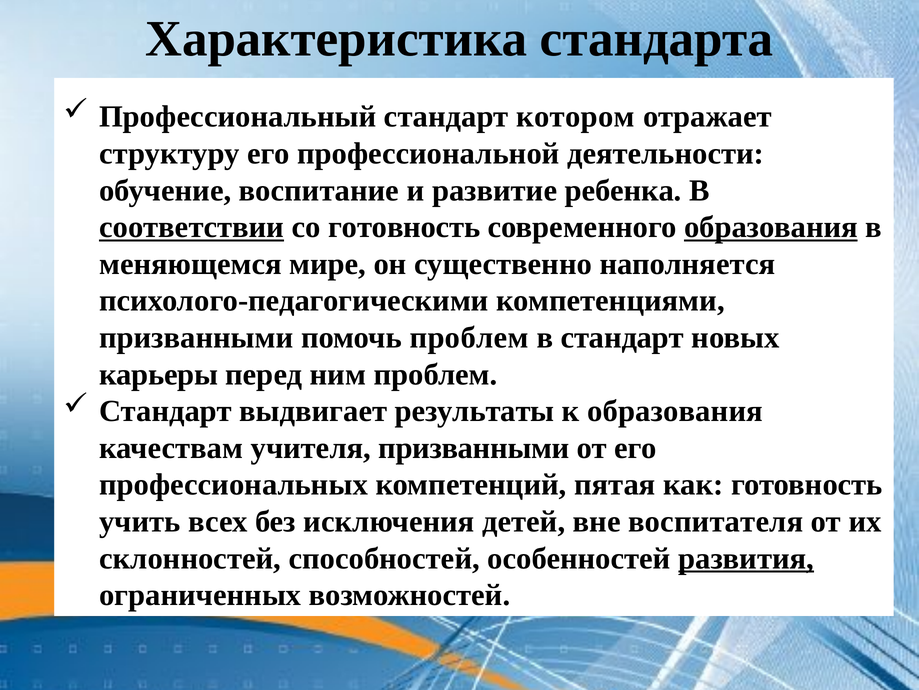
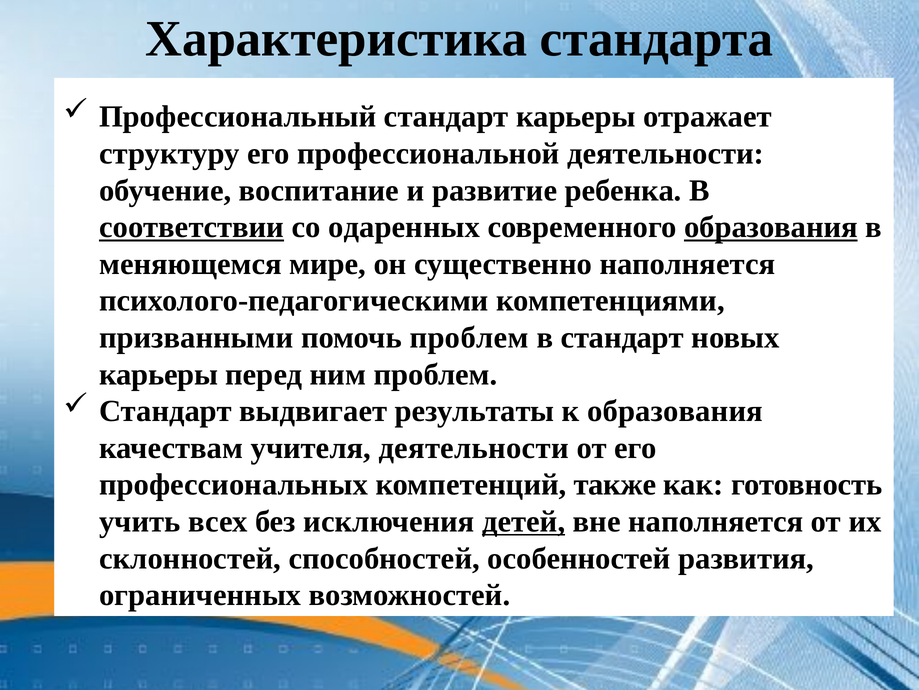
стандарт котором: котором -> карьеры (576, 117)
со готовность: готовность -> одаренных (404, 227)
учителя призванными: призванными -> деятельности (474, 448)
пятая: пятая -> также (615, 484)
детей underline: none -> present (524, 521)
вне воспитателя: воспитателя -> наполняется (716, 521)
развития underline: present -> none (746, 558)
